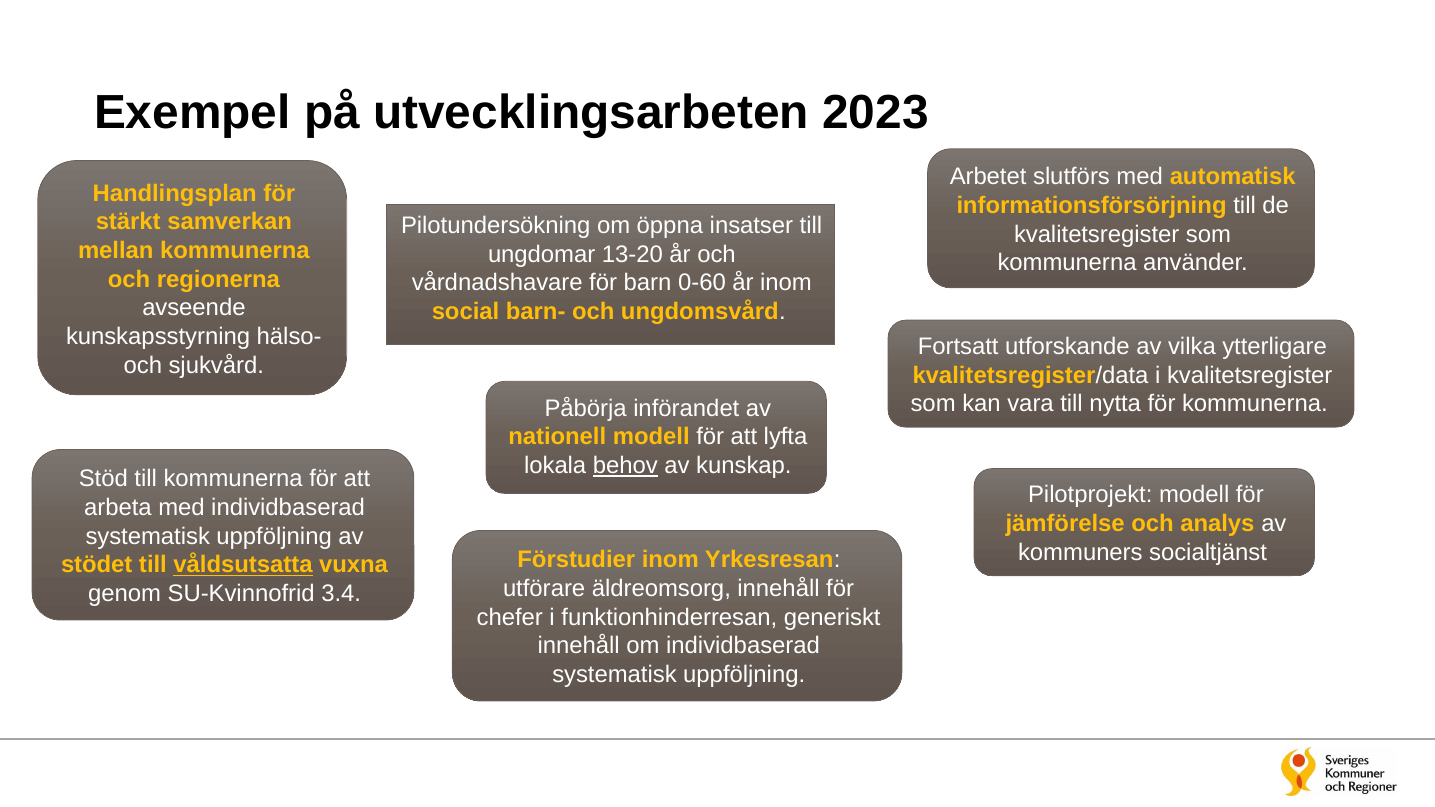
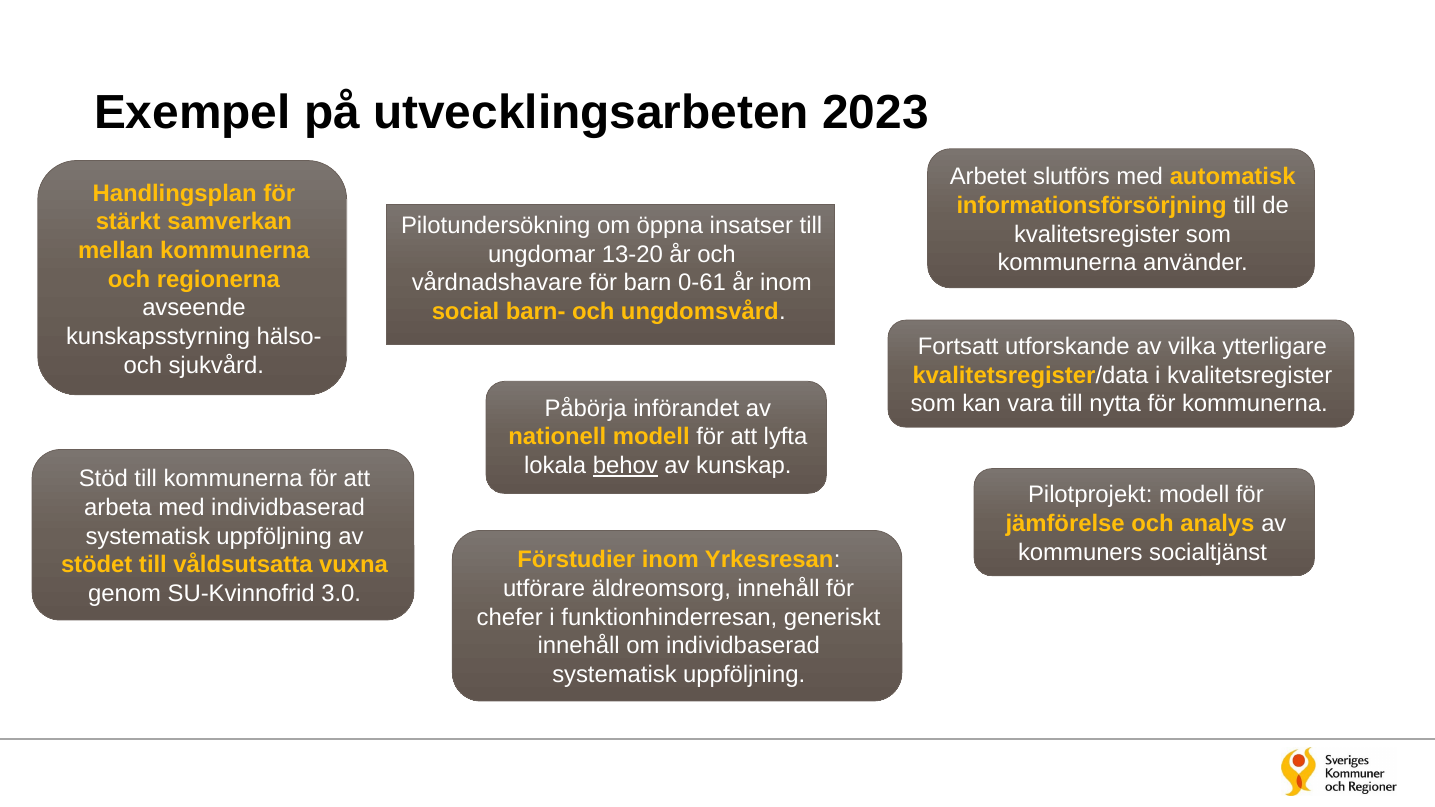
0-60: 0-60 -> 0-61 (702, 283)
våldsutsatta underline: present -> none (243, 565)
3.4: 3.4 -> 3.0 (341, 594)
